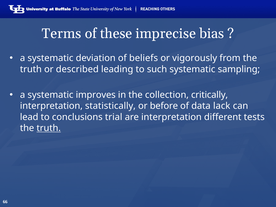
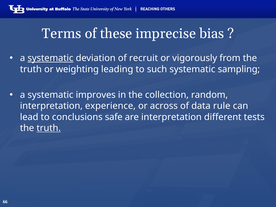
systematic underline: none -> present (50, 58)
beliefs: beliefs -> recruit (144, 58)
described: described -> weighting (77, 69)
critically: critically -> random (210, 95)
statistically: statistically -> experience (110, 106)
before: before -> across (164, 106)
lack: lack -> rule (222, 106)
trial: trial -> safe (114, 117)
